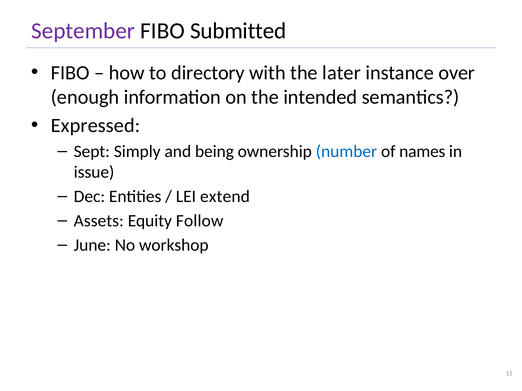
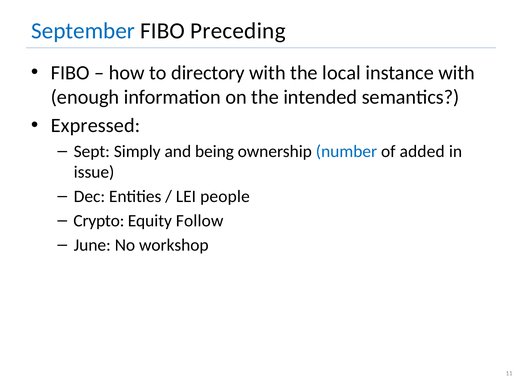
September colour: purple -> blue (83, 31)
Submitted: Submitted -> Preceding (238, 31)
later: later -> local (342, 73)
instance over: over -> with (457, 73)
names: names -> added (422, 151)
extend: extend -> people (225, 197)
Assets: Assets -> Crypto (99, 221)
